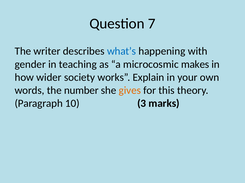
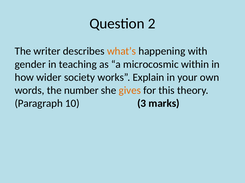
7: 7 -> 2 (152, 24)
what’s colour: blue -> orange (122, 51)
makes: makes -> within (195, 64)
